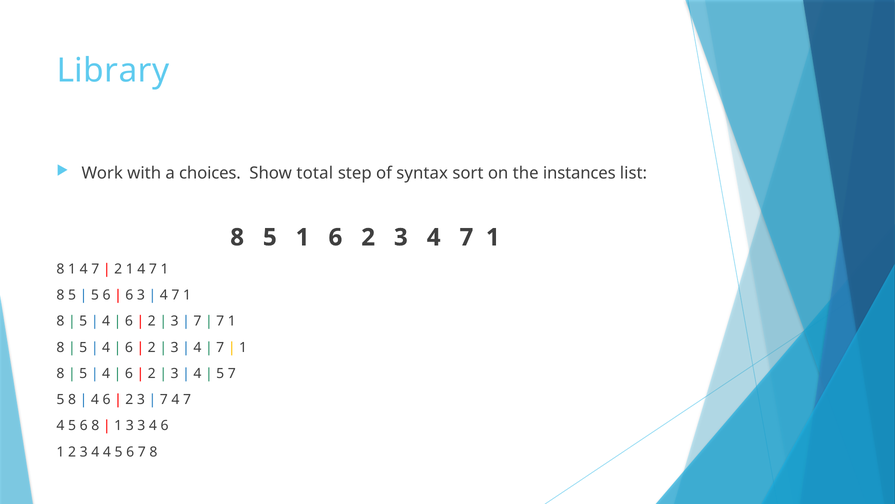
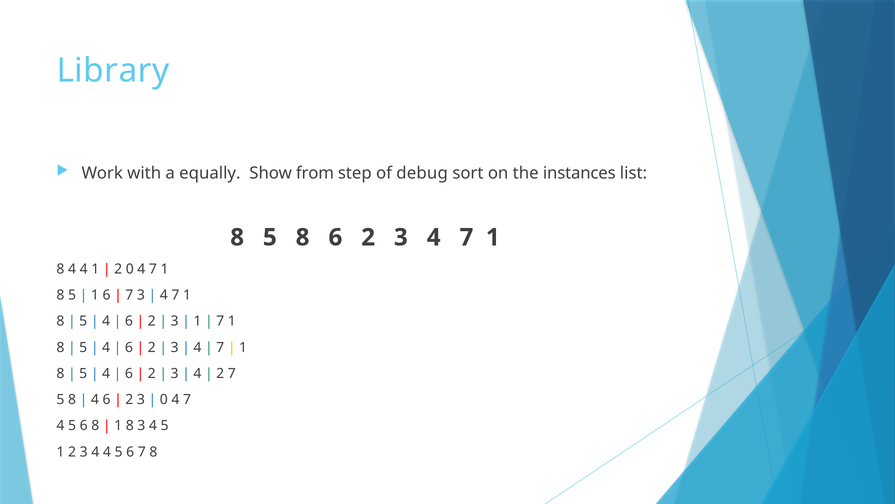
choices: choices -> equally (210, 173)
total: total -> from (315, 173)
syntax: syntax -> debug (422, 173)
8 5 1: 1 -> 8 (303, 237)
8 1: 1 -> 4 (72, 269)
7: 7 -> 1 (95, 269)
2 1: 1 -> 0 (130, 269)
5: 5 -> 1 (95, 295)
6: 6 -> 7 (129, 295)
7: 7 -> 1 (197, 321)
5: 5 -> 2 (220, 373)
7: 7 -> 0 (164, 399)
3: 3 -> 8 (130, 425)
3 4 6: 6 -> 5 (165, 425)
